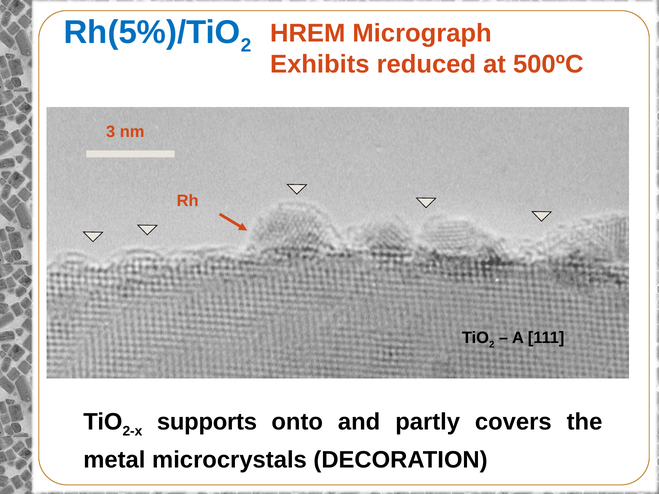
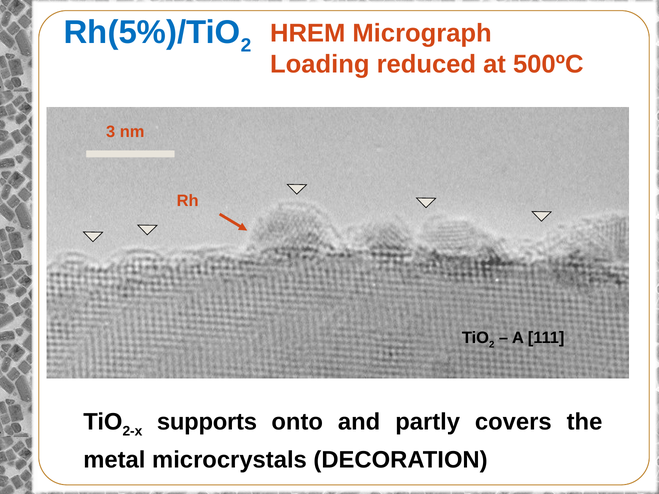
Exhibits: Exhibits -> Loading (320, 64)
